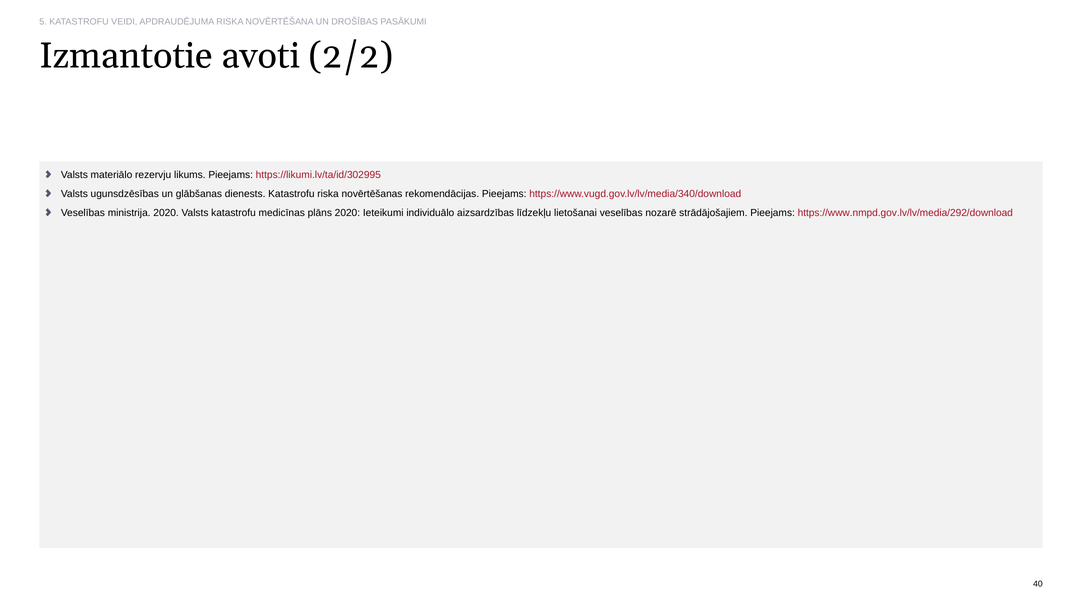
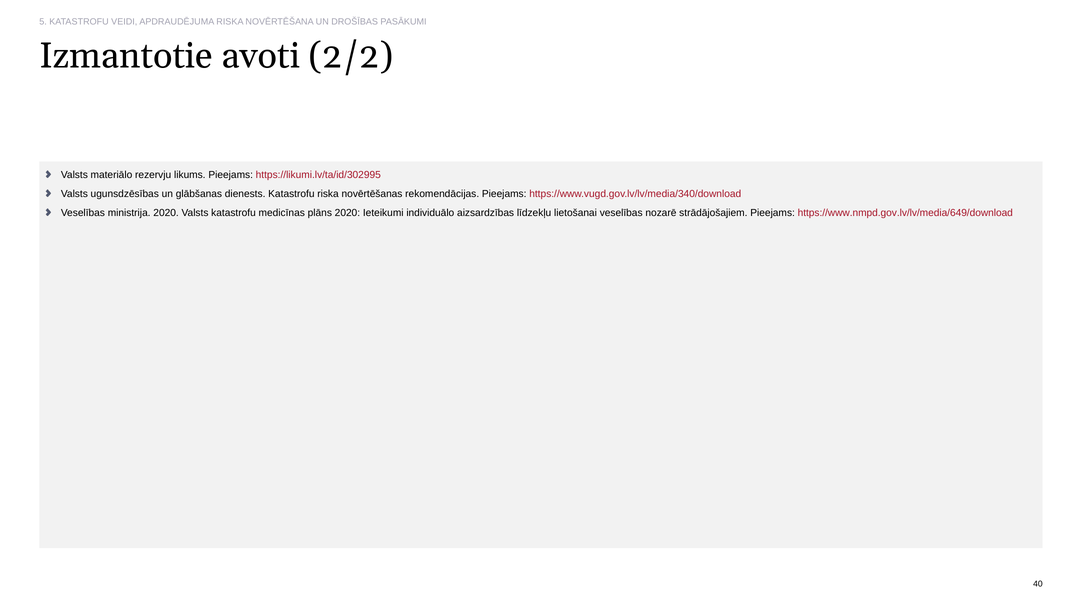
https://www.nmpd.gov.lv/lv/media/292/download: https://www.nmpd.gov.lv/lv/media/292/download -> https://www.nmpd.gov.lv/lv/media/649/download (905, 213)
